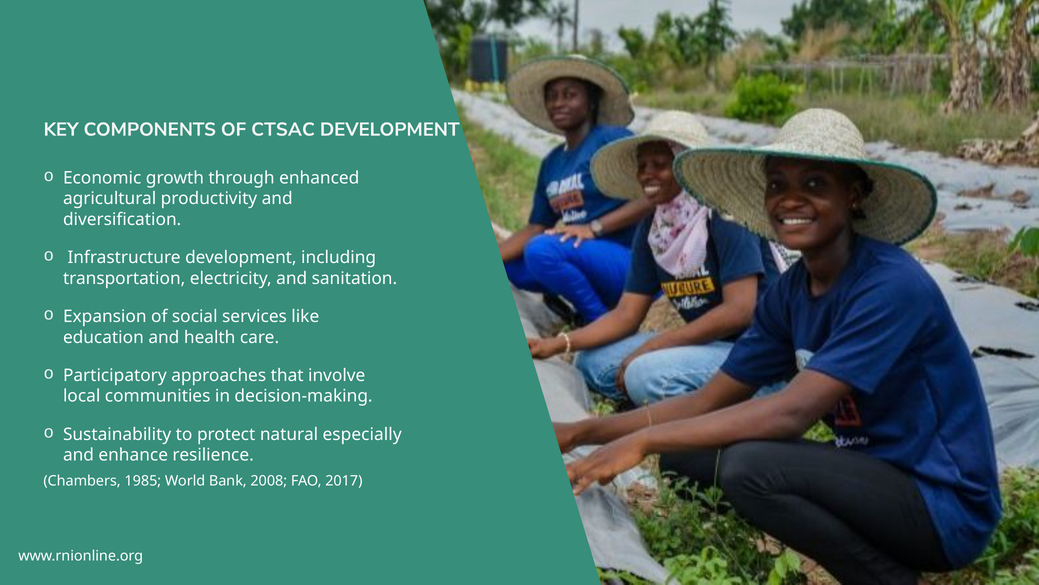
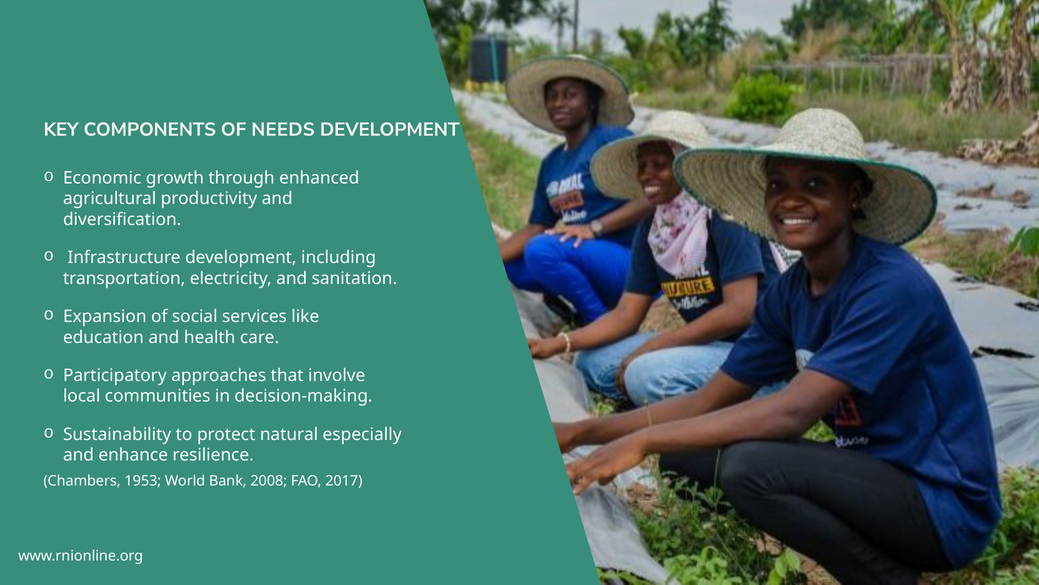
CTSAC: CTSAC -> NEEDS (283, 129)
1985: 1985 -> 1953 (143, 481)
